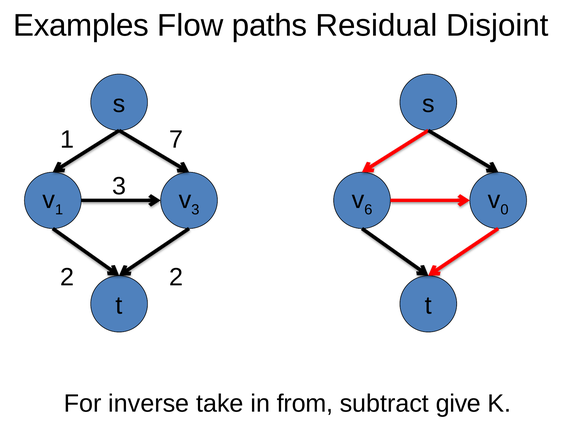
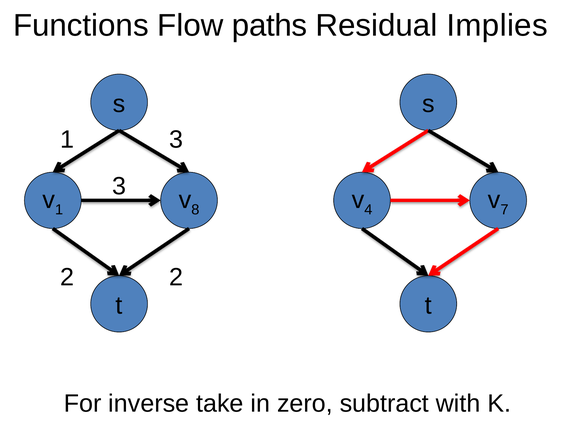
Examples: Examples -> Functions (81, 26)
Disjoint: Disjoint -> Implies (497, 26)
1 7: 7 -> 3 (176, 140)
3: 3 -> 8 (195, 210)
6: 6 -> 4 (368, 210)
0: 0 -> 7 (504, 210)
from: from -> zero (305, 403)
give: give -> with (458, 403)
